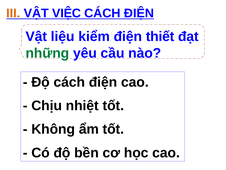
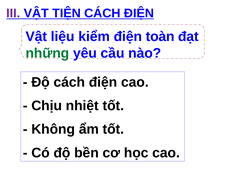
III colour: orange -> purple (13, 13)
VIỆC: VIỆC -> TIỆN (67, 13)
thiết: thiết -> toàn (160, 36)
